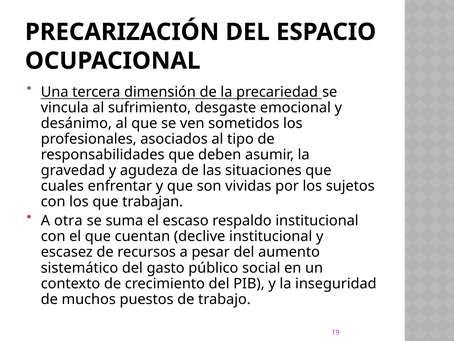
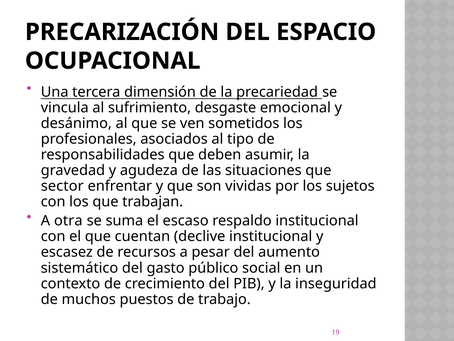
cuales: cuales -> sector (62, 186)
